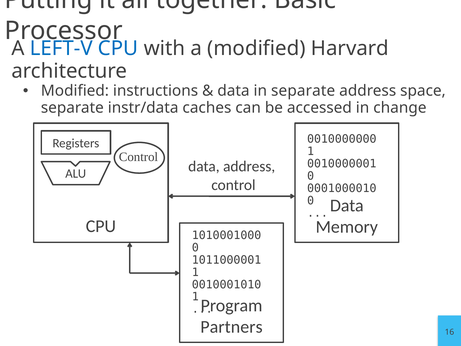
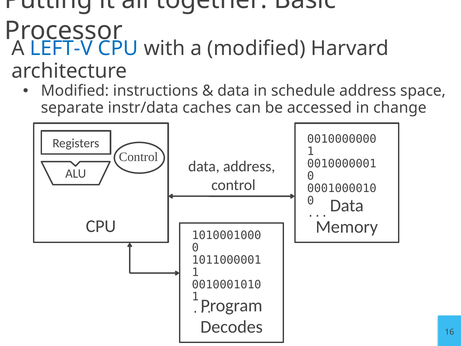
in separate: separate -> schedule (303, 91)
Partners: Partners -> Decodes (232, 327)
